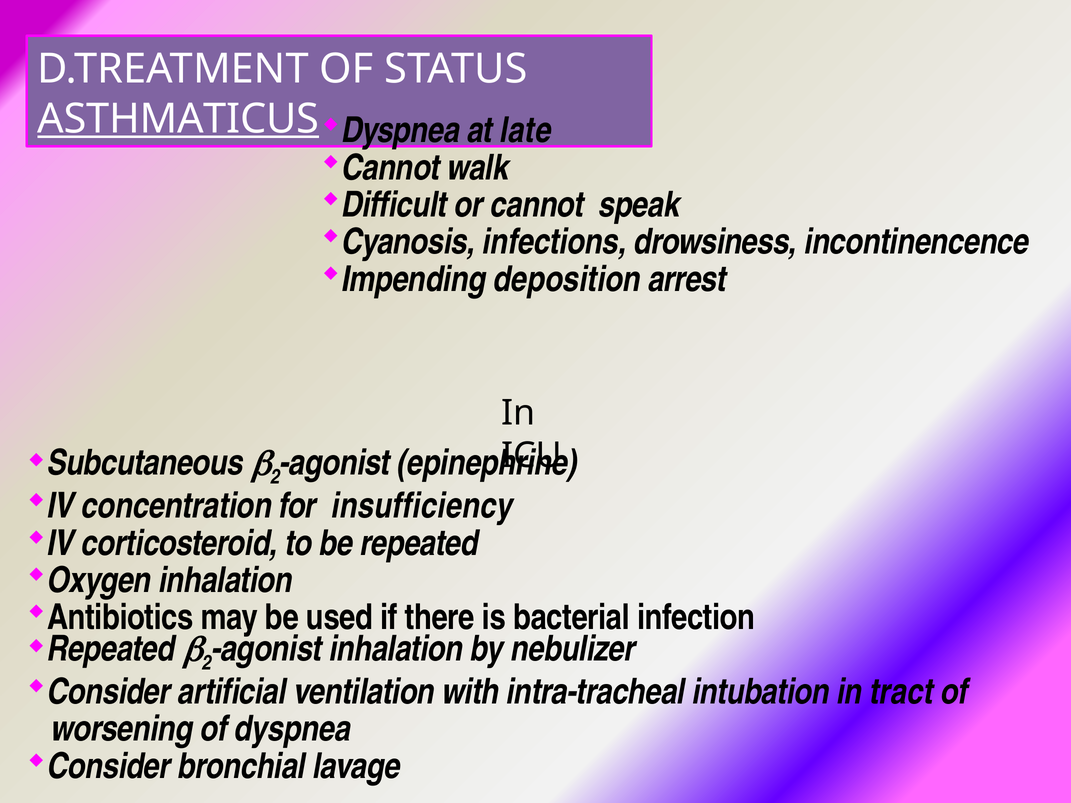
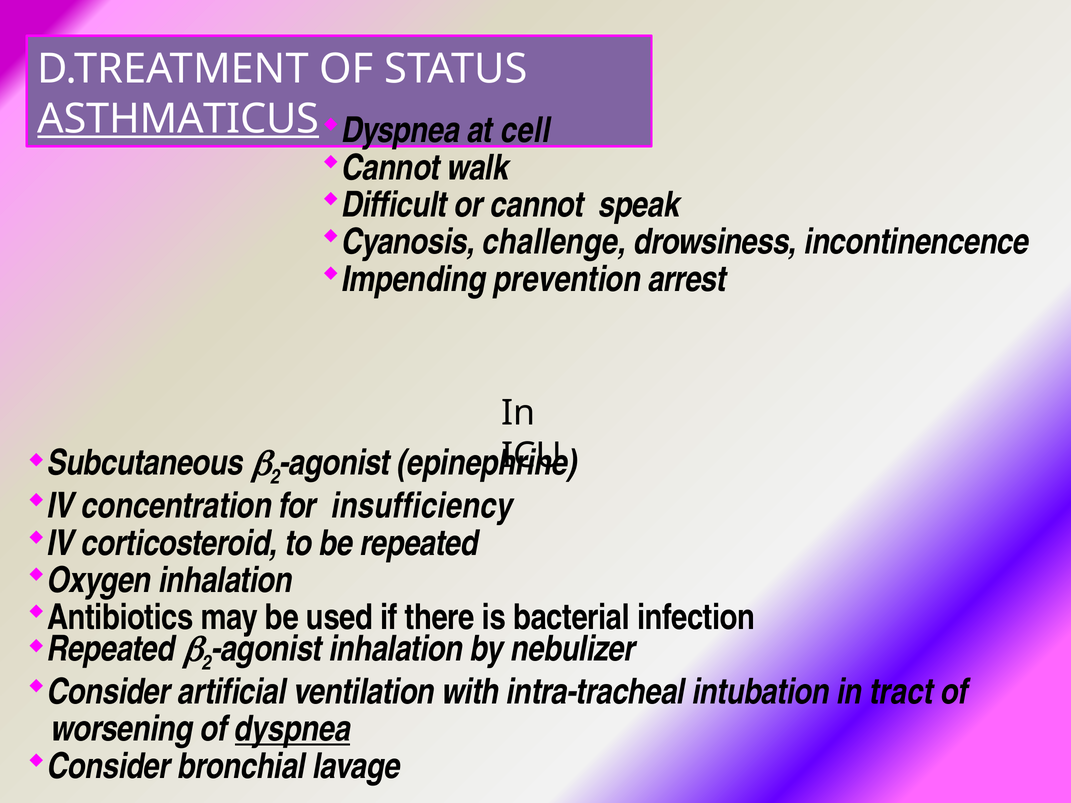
late: late -> cell (526, 131)
infections: infections -> challenge (554, 242)
deposition: deposition -> prevention (567, 279)
dyspnea underline: none -> present (293, 729)
